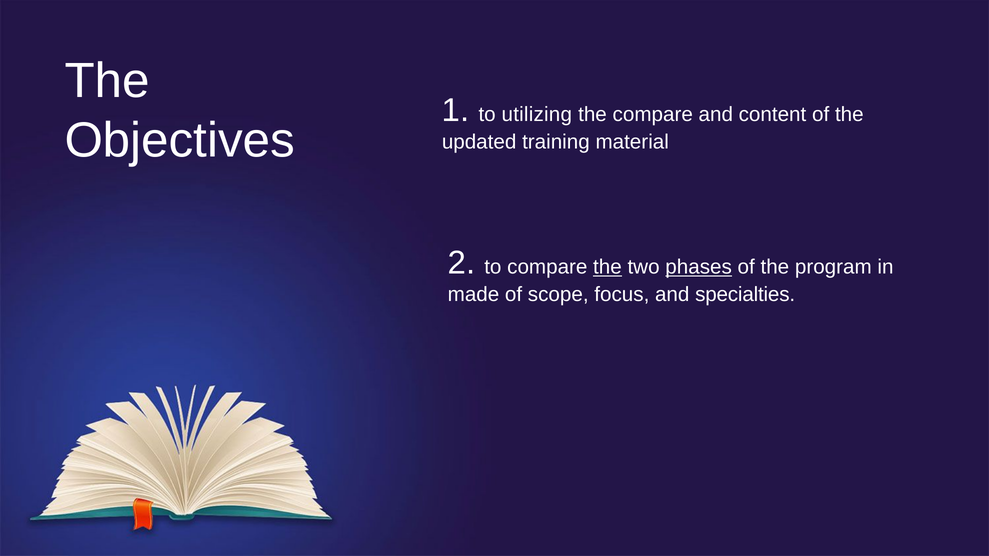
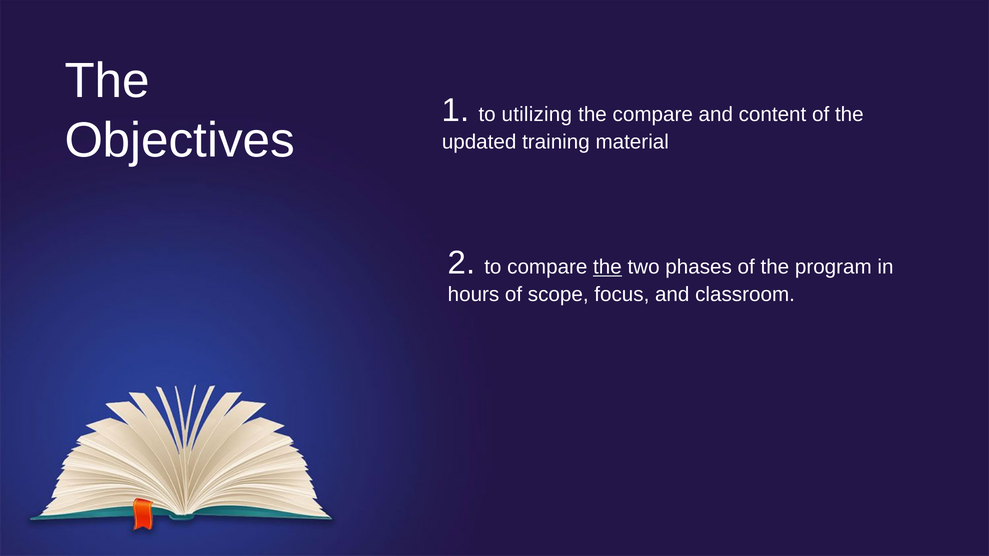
phases underline: present -> none (699, 267)
made: made -> hours (473, 294)
specialties: specialties -> classroom (745, 294)
